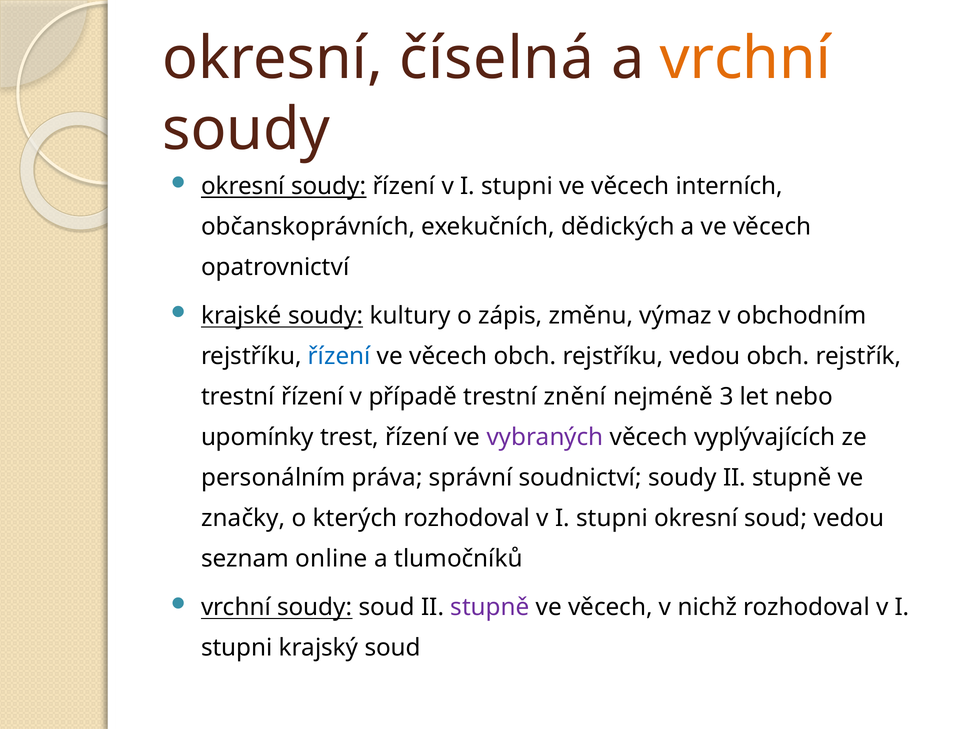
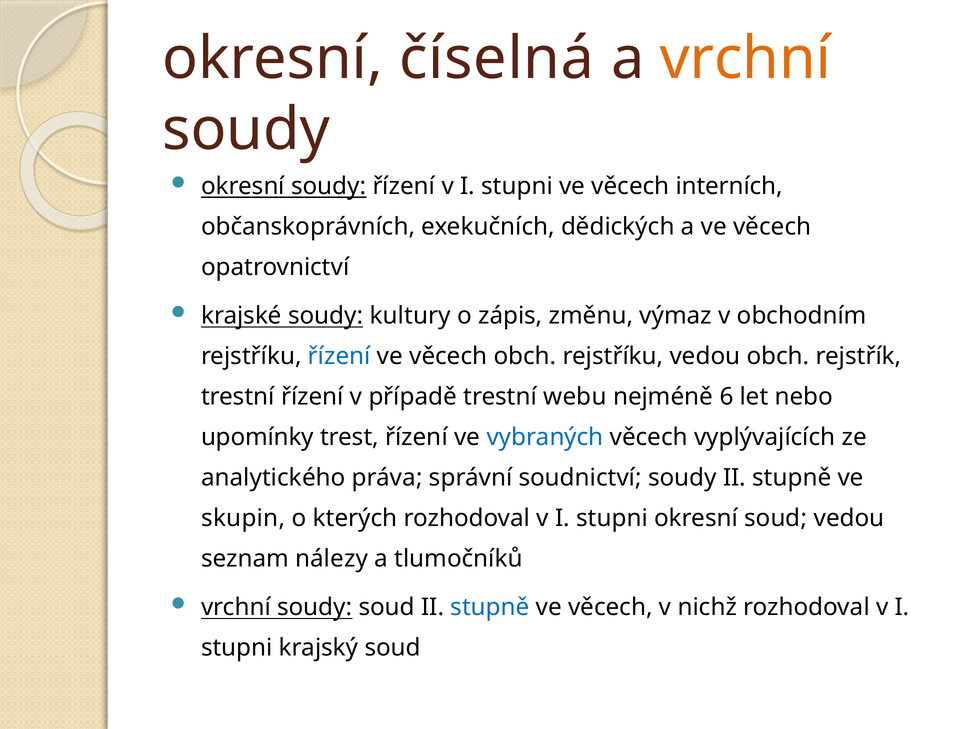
znění: znění -> webu (575, 397)
3: 3 -> 6 (726, 397)
vybraných colour: purple -> blue (545, 437)
personálním: personálním -> analytického (273, 478)
značky: značky -> skupin (243, 518)
online: online -> nálezy (332, 559)
stupně colour: purple -> blue (490, 607)
